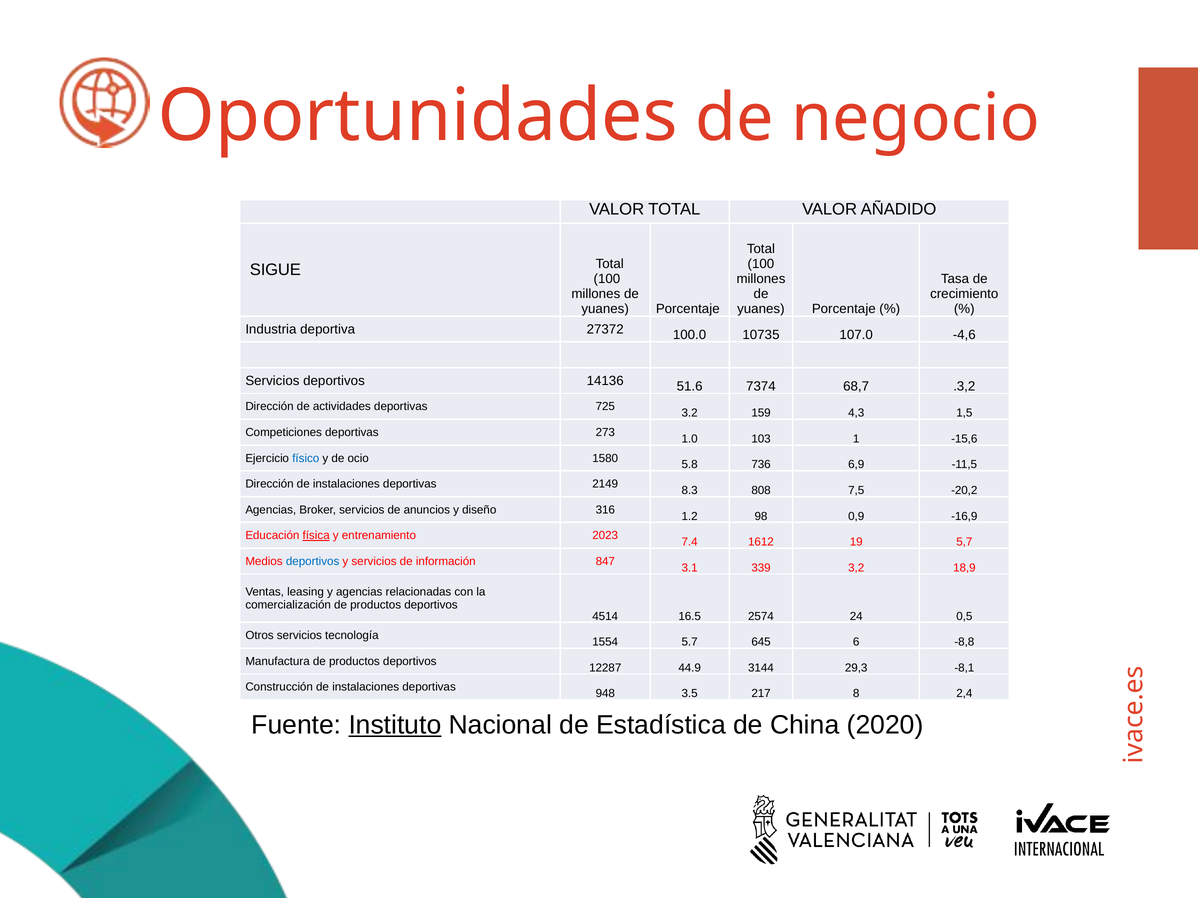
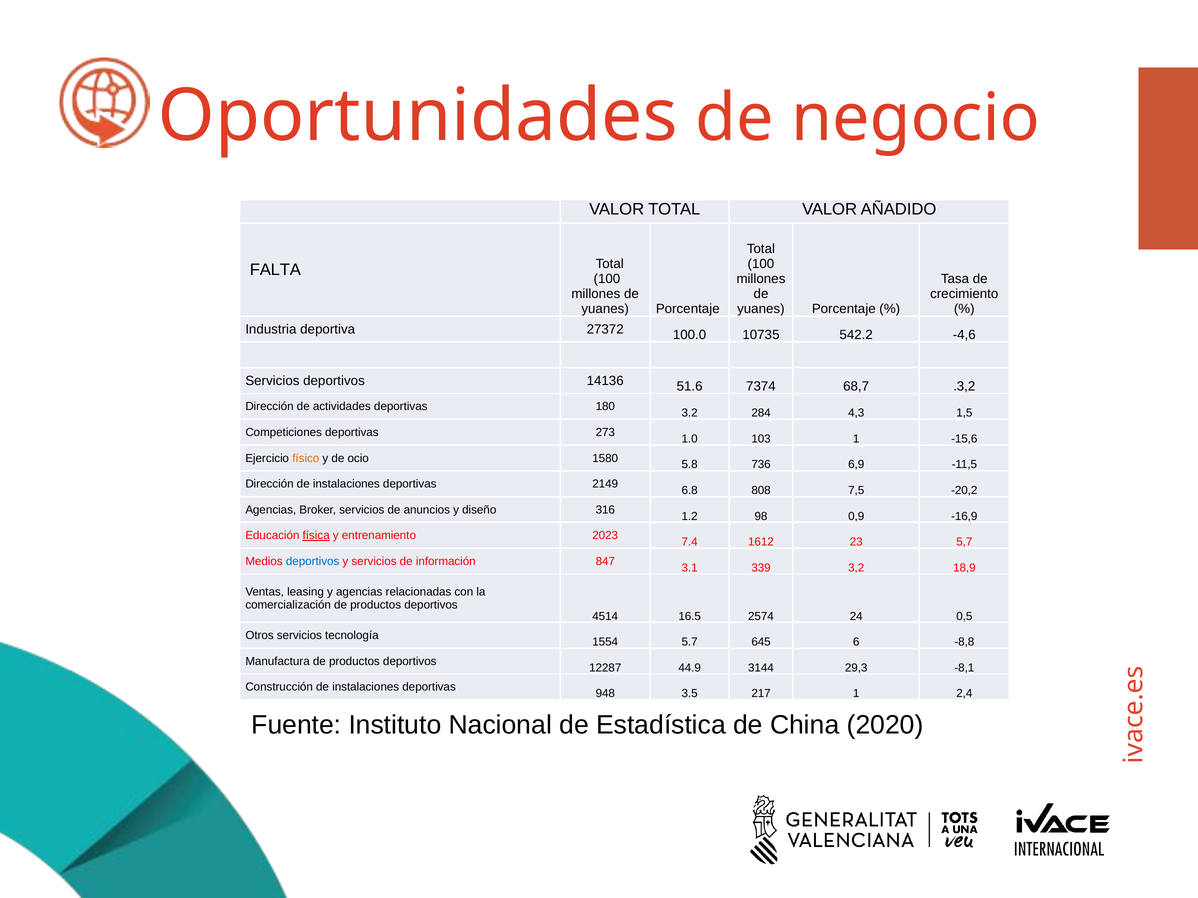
SIGUE: SIGUE -> FALTA (275, 270)
107.0: 107.0 -> 542.2 (856, 335)
725: 725 -> 180 (605, 407)
159: 159 -> 284 (761, 413)
físico colour: blue -> orange (306, 458)
8.3: 8.3 -> 6.8 (690, 491)
19: 19 -> 23 (856, 542)
217 8: 8 -> 1 (856, 694)
Instituto underline: present -> none (395, 725)
